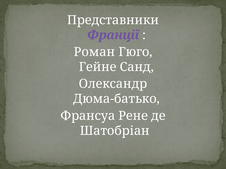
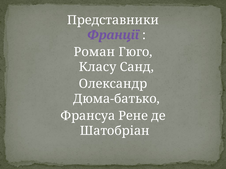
Гейне: Гейне -> Класу (98, 67)
